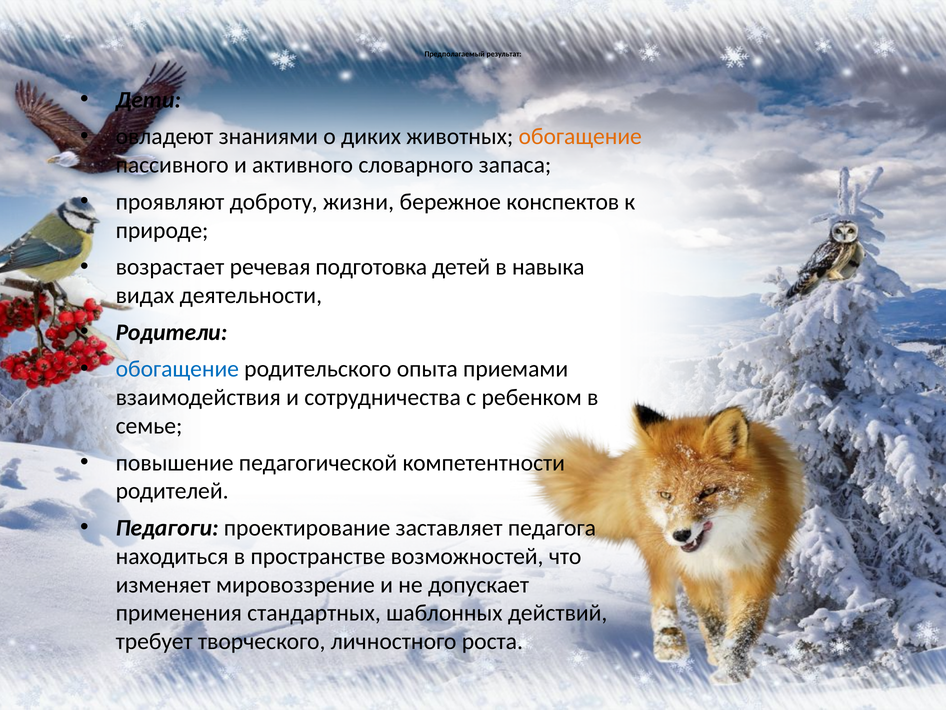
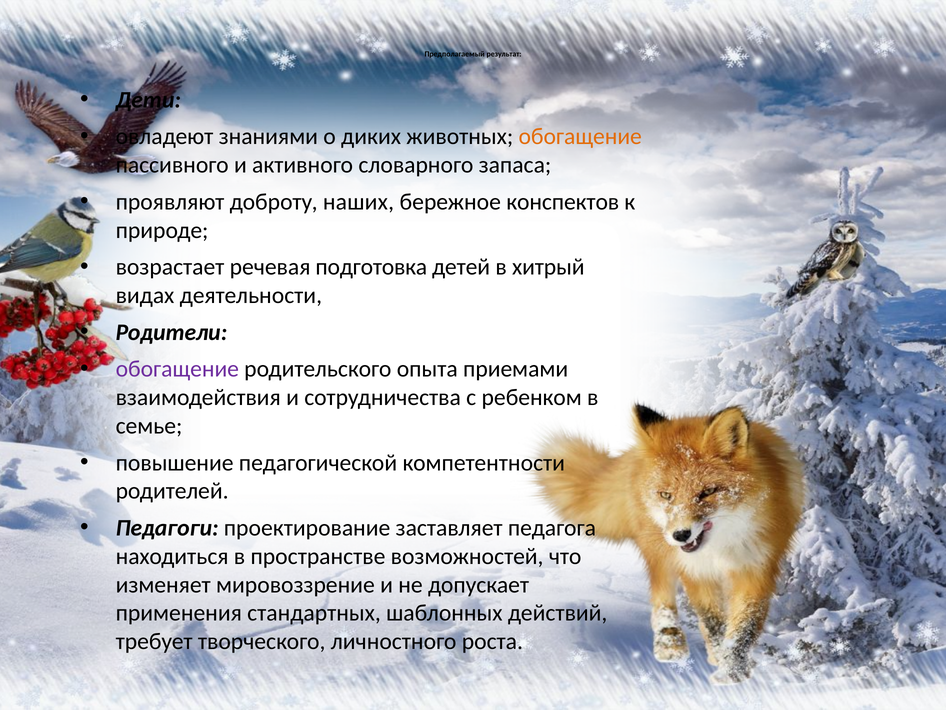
жизни: жизни -> наших (358, 202)
навыка: навыка -> хитрый (548, 267)
обогащение colour: blue -> purple (177, 369)
